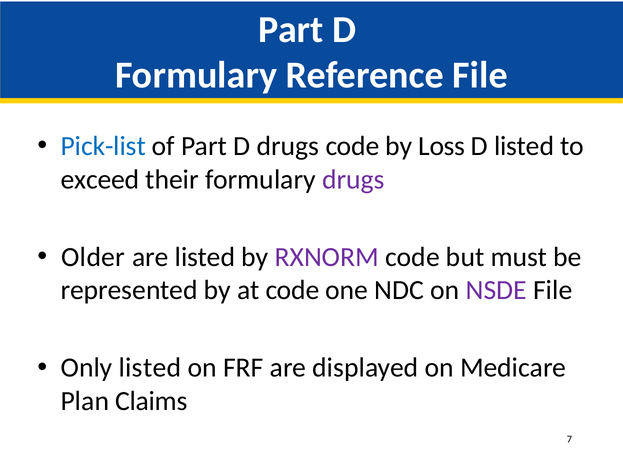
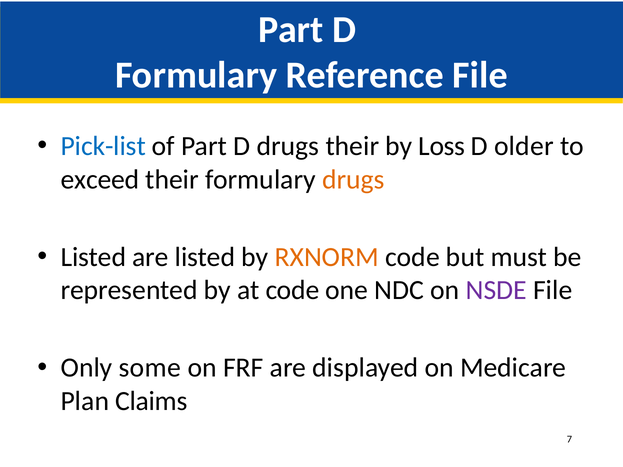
drugs code: code -> their (352, 146)
D listed: listed -> older (524, 146)
drugs colour: purple -> orange (354, 180)
Older: Older -> Listed (93, 257)
RXNORM colour: purple -> orange (327, 257)
Only listed: listed -> some (150, 368)
